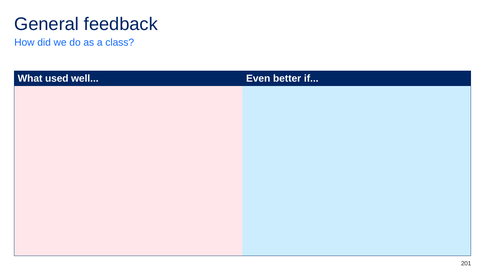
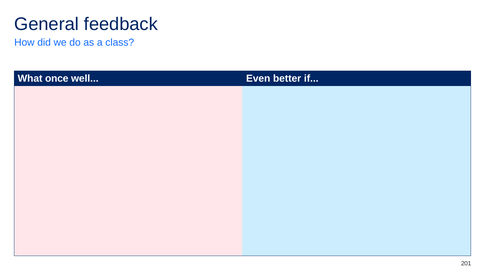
used: used -> once (57, 78)
